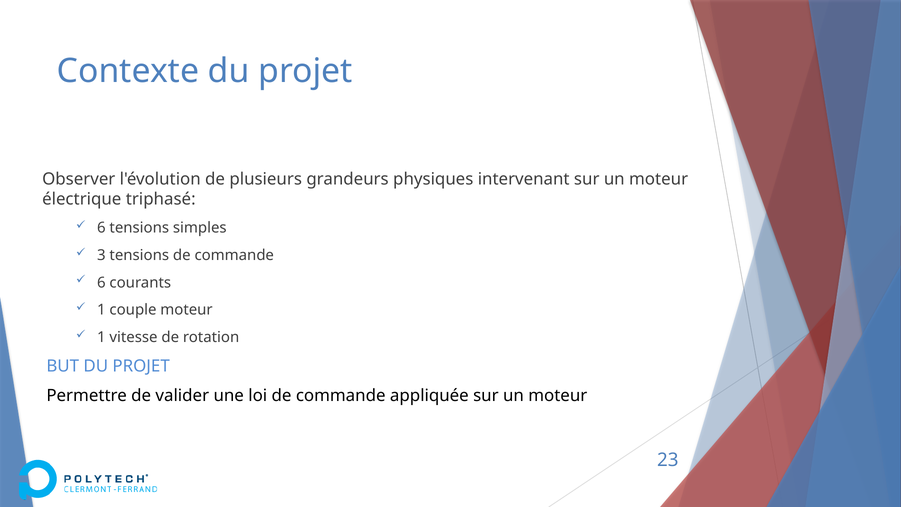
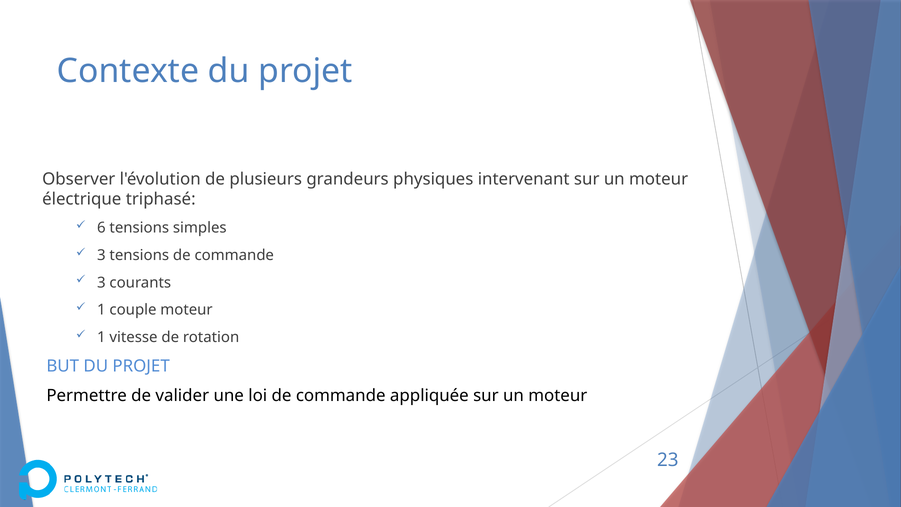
6: 6 -> 3 (101, 283)
